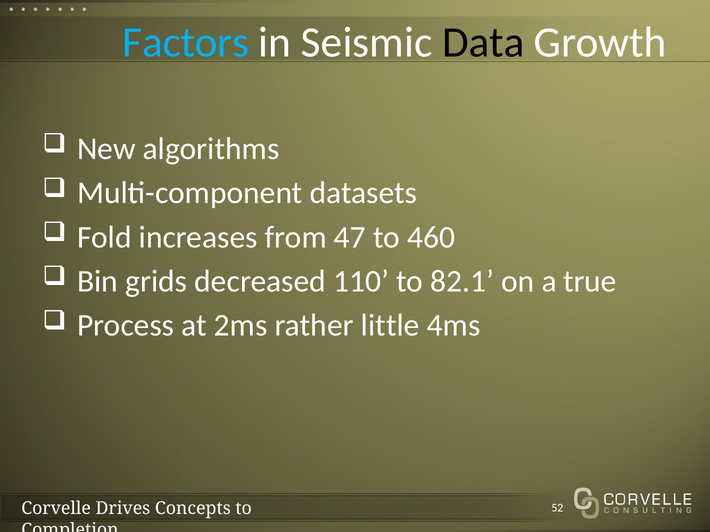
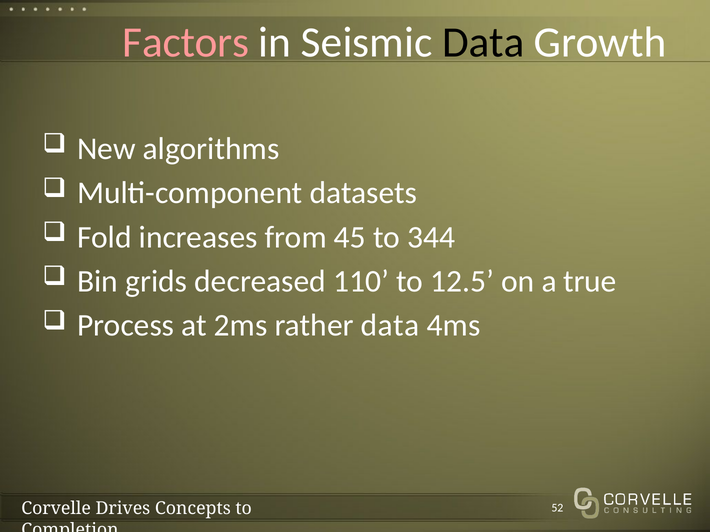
Factors colour: light blue -> pink (186, 43)
47: 47 -> 45 (350, 237)
460: 460 -> 344 (431, 237)
82.1: 82.1 -> 12.5 (462, 282)
rather little: little -> data (390, 326)
